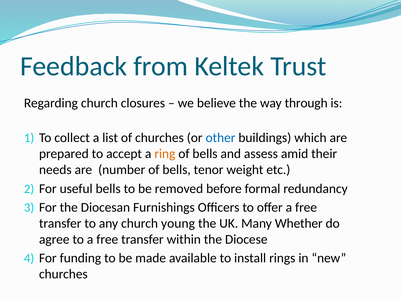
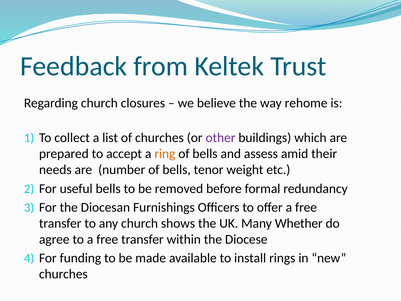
through: through -> rehome (306, 103)
other colour: blue -> purple (221, 138)
young: young -> shows (178, 223)
